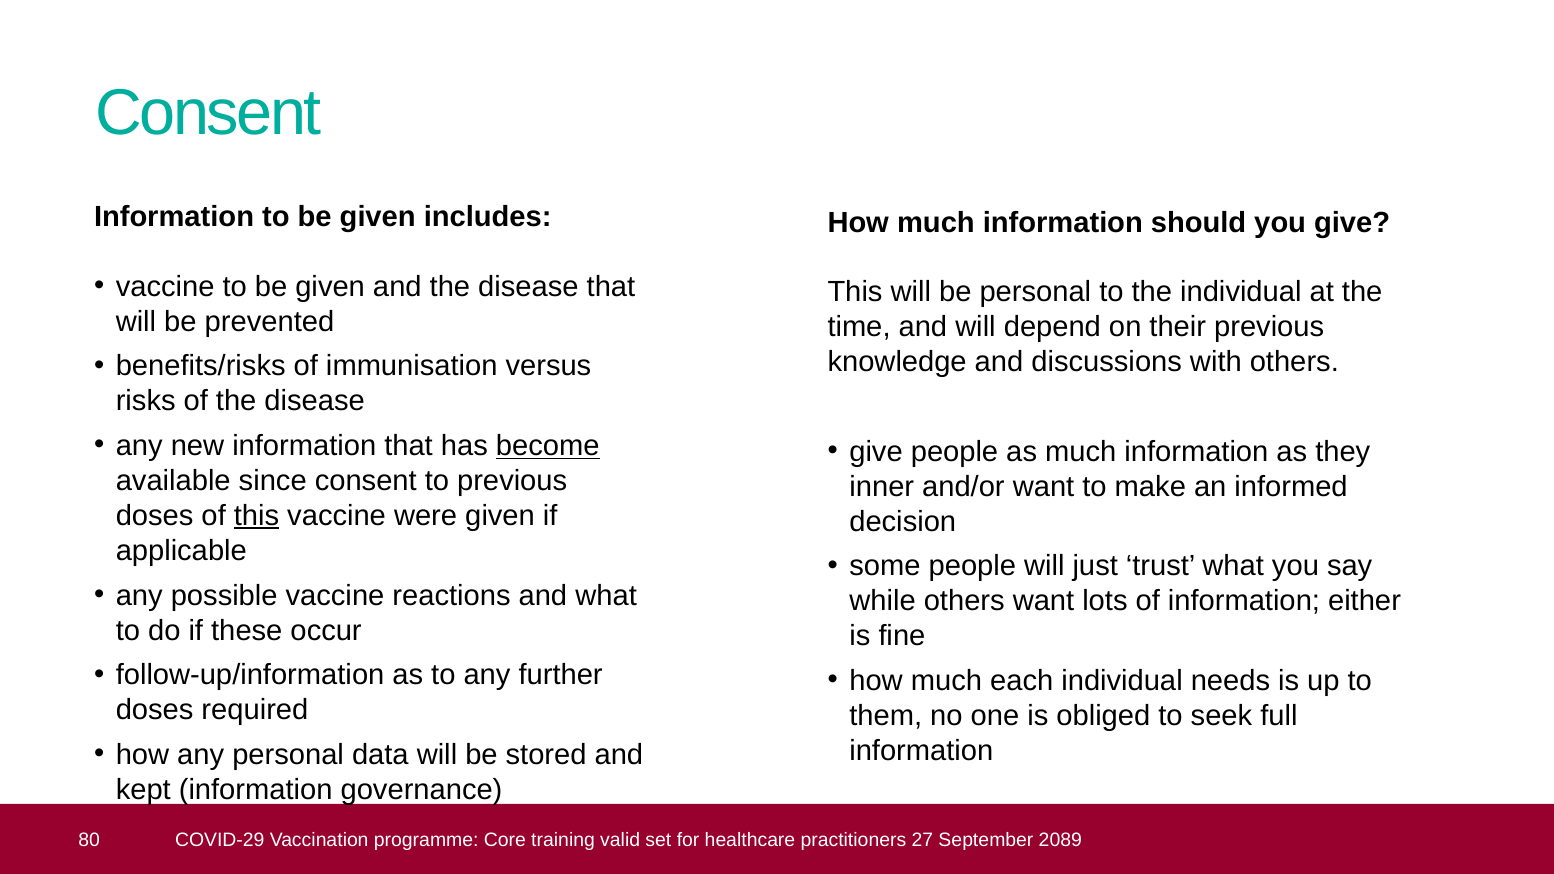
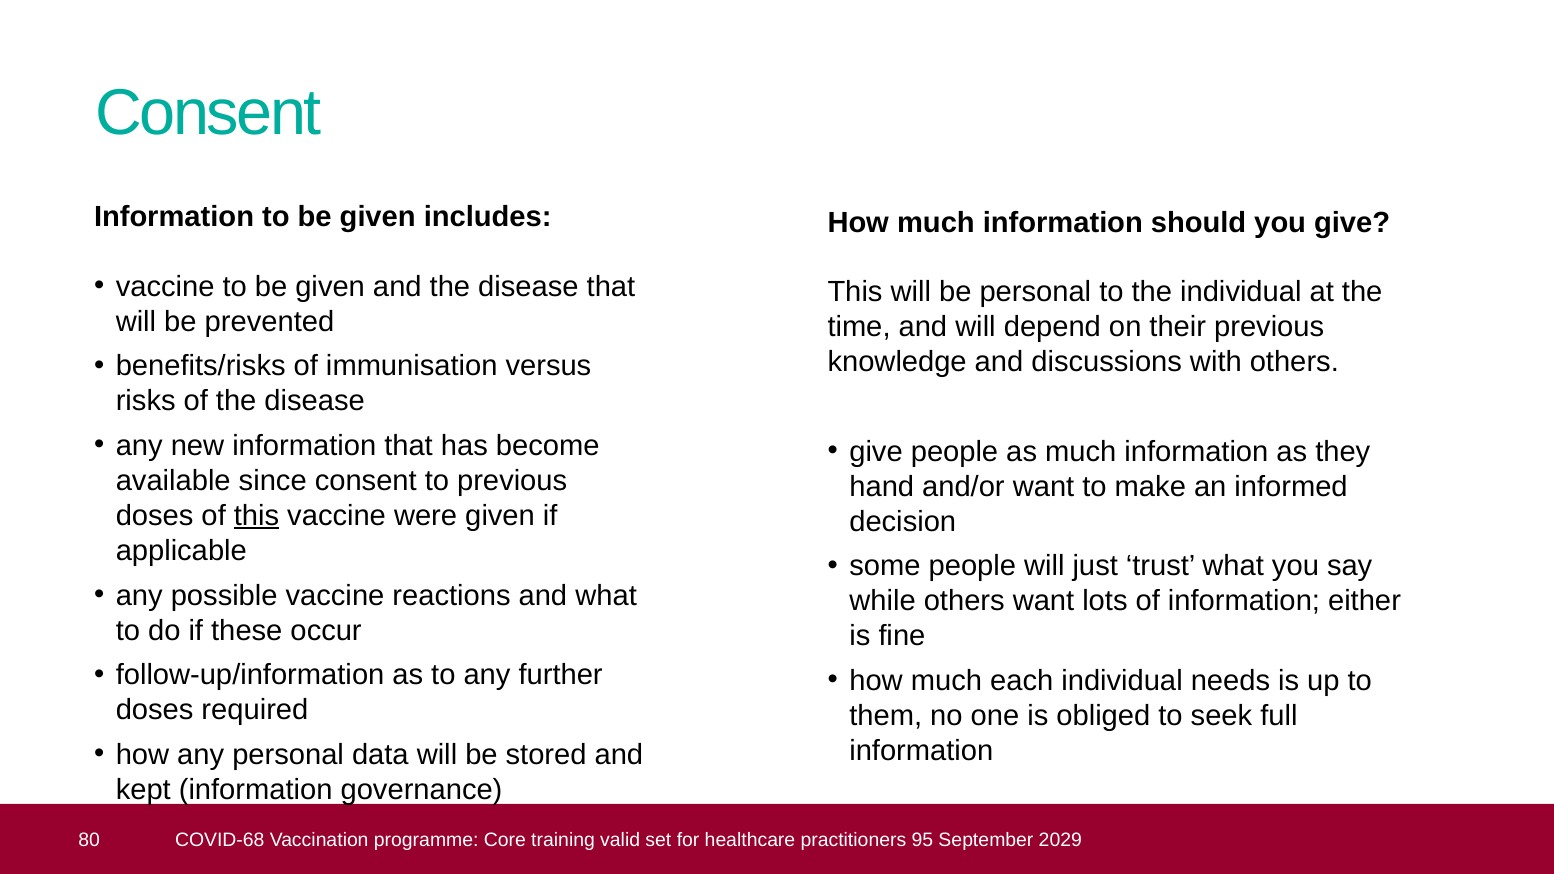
become underline: present -> none (548, 446)
inner: inner -> hand (882, 487)
COVID-29: COVID-29 -> COVID-68 (220, 840)
27: 27 -> 95 (922, 840)
2089: 2089 -> 2029 (1060, 840)
